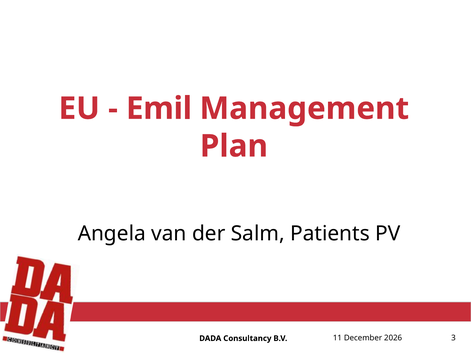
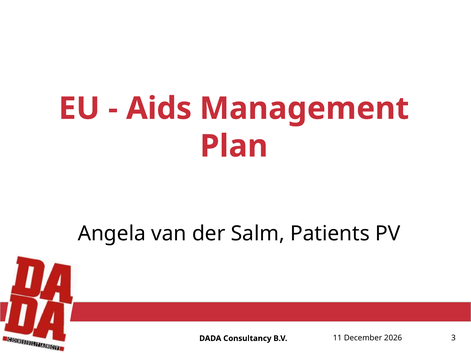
Emil: Emil -> Aids (159, 109)
